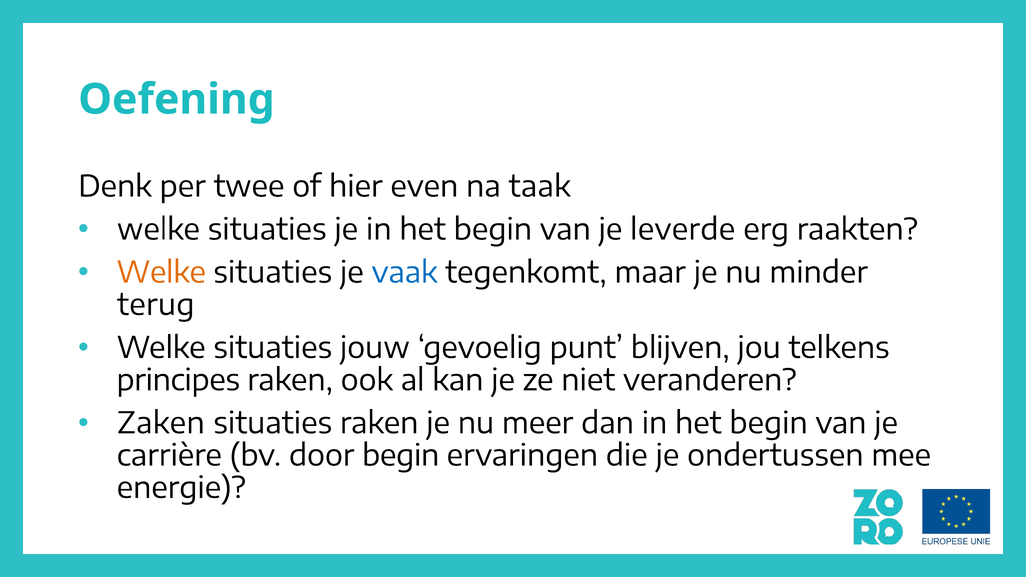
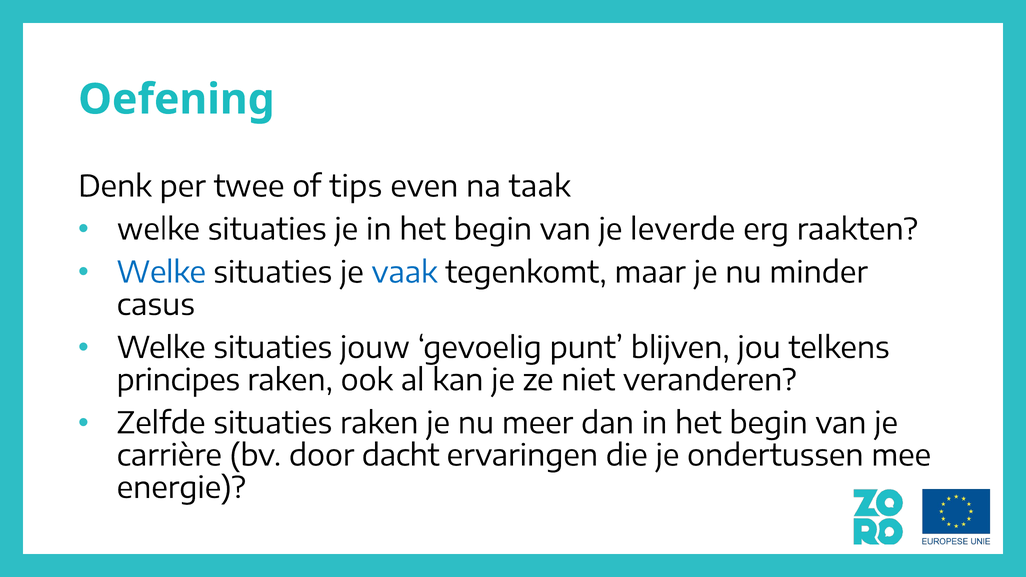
hier: hier -> tips (356, 187)
Welke colour: orange -> blue (161, 273)
terug: terug -> casus (156, 305)
Zaken: Zaken -> Zelfde (161, 423)
door begin: begin -> dacht (401, 456)
